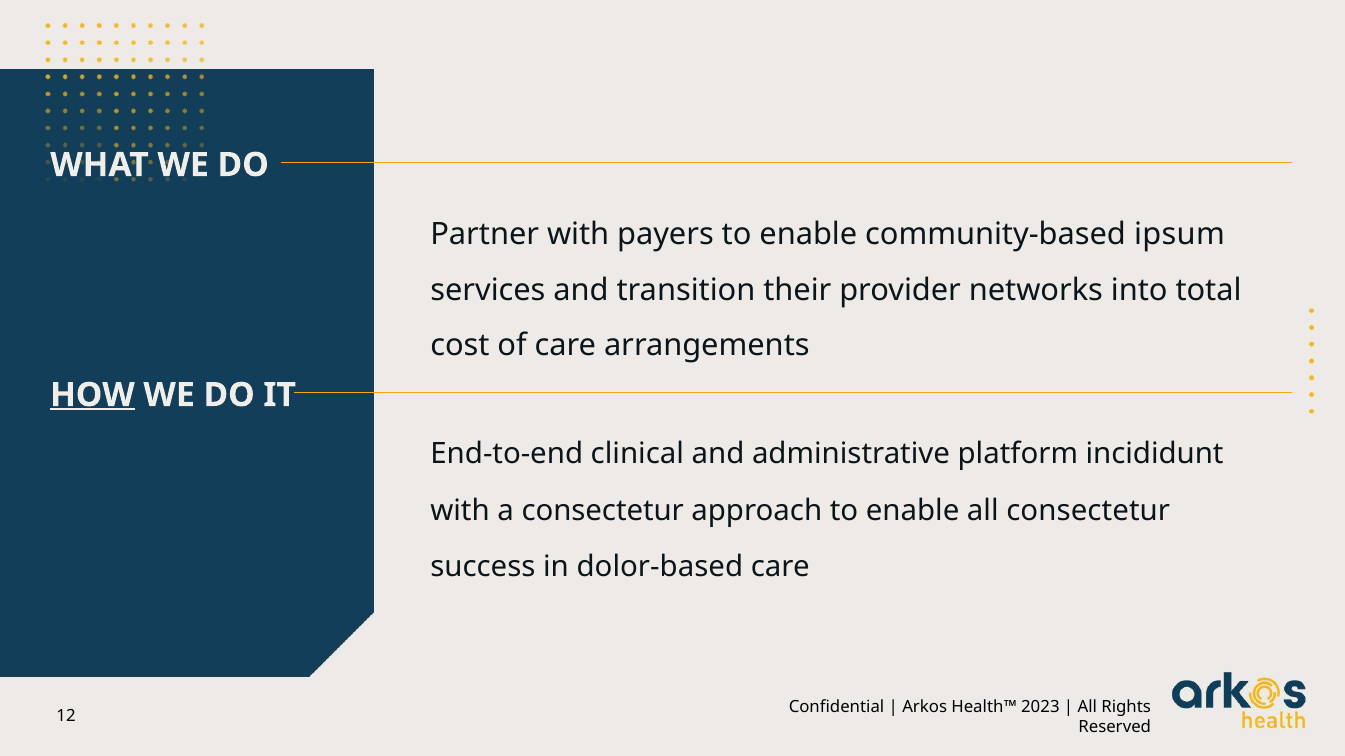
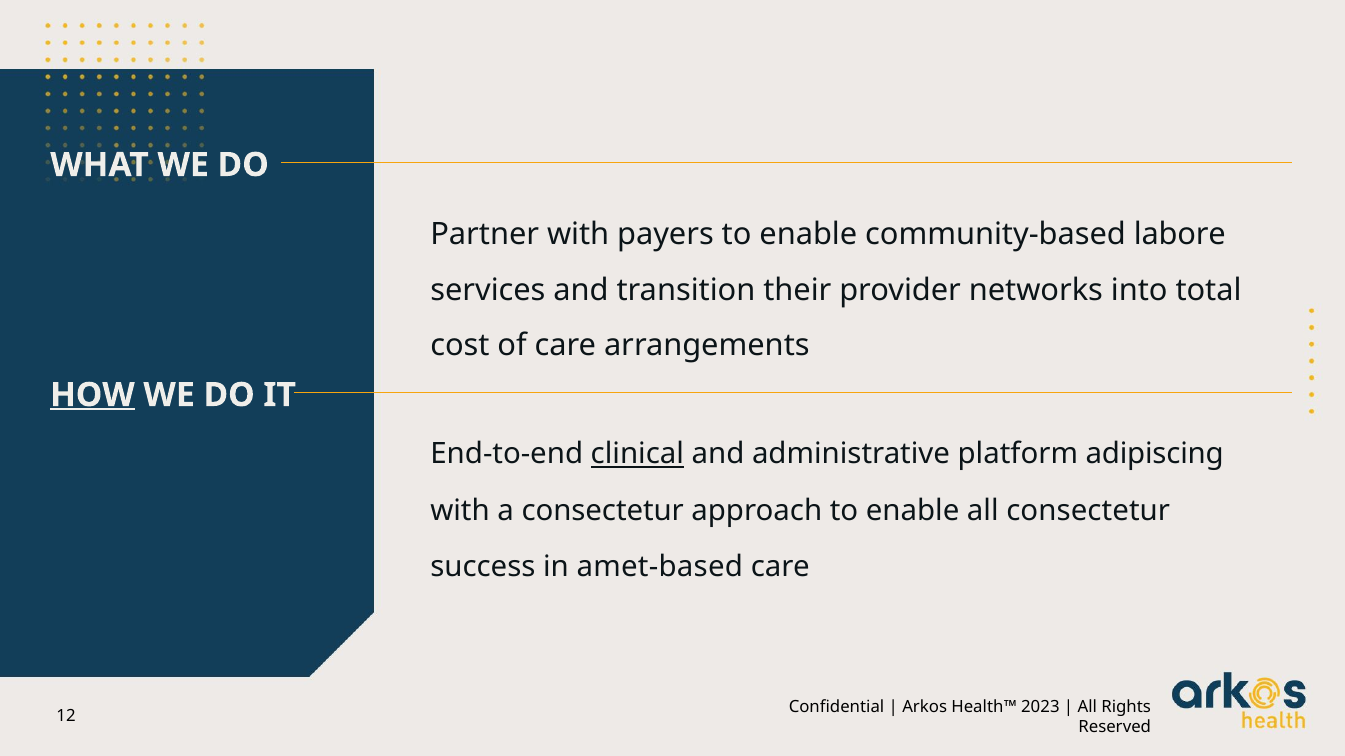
ipsum: ipsum -> labore (1180, 235)
clinical underline: none -> present (637, 455)
incididunt: incididunt -> adipiscing (1155, 455)
dolor-based: dolor-based -> amet-based (660, 568)
